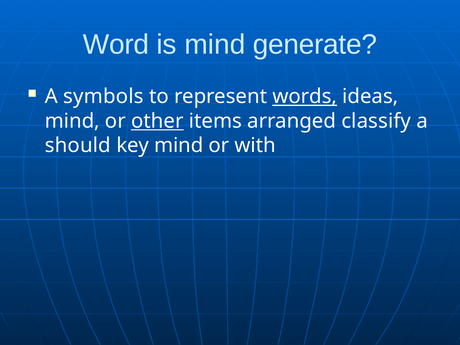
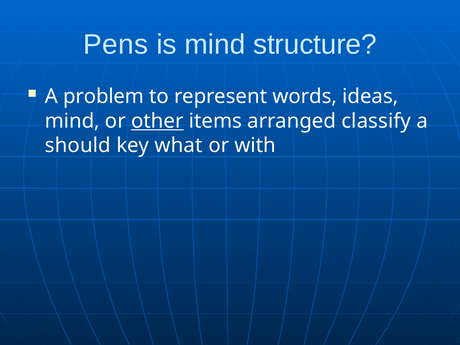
Word: Word -> Pens (116, 45)
generate: generate -> structure (315, 45)
symbols: symbols -> problem (104, 96)
words underline: present -> none (305, 96)
key mind: mind -> what (179, 146)
